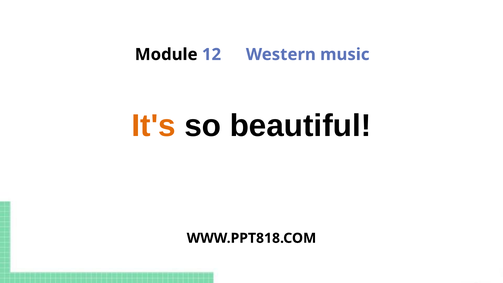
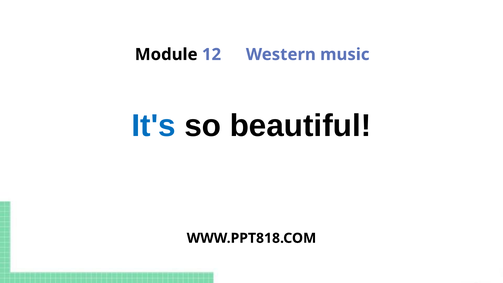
It's colour: orange -> blue (154, 126)
